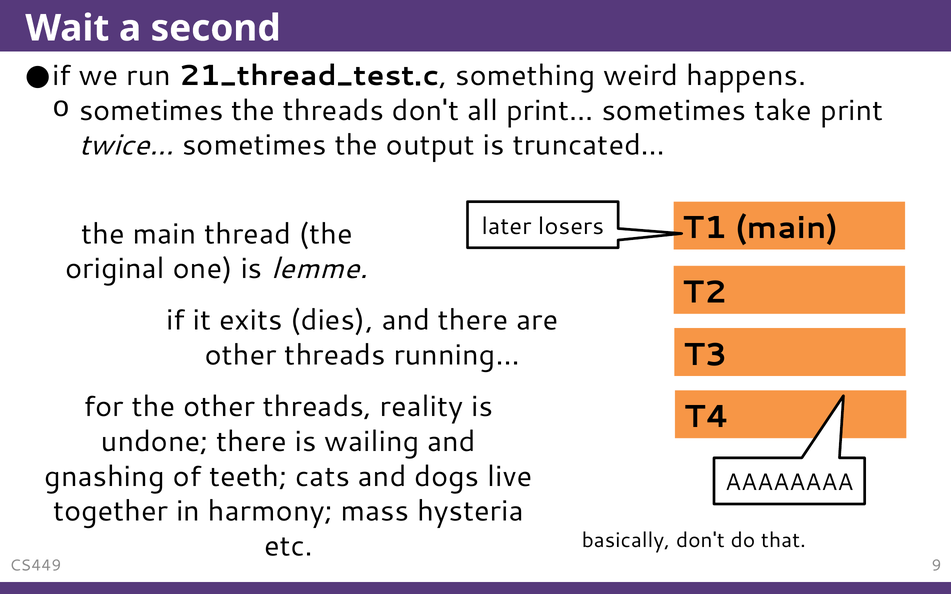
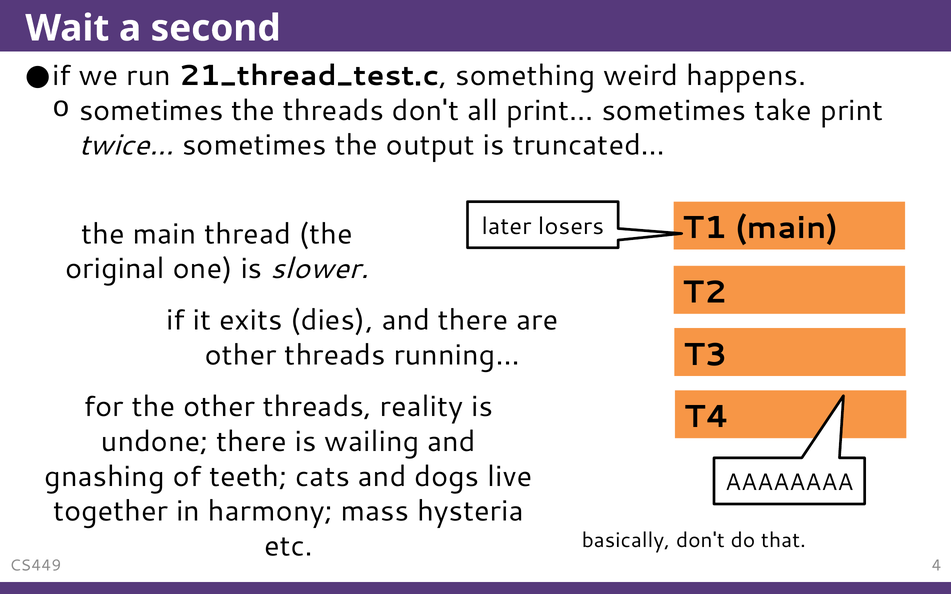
lemme: lemme -> slower (320, 269)
9: 9 -> 4 (937, 566)
